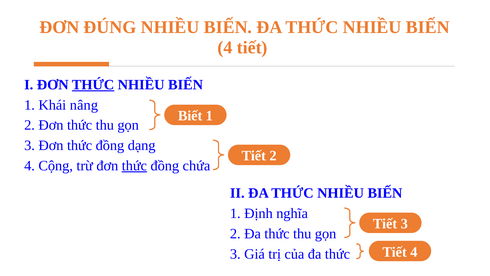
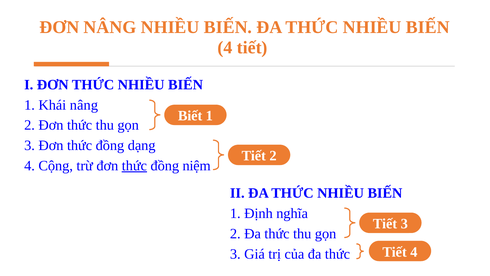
ĐƠN ĐÚNG: ĐÚNG -> NÂNG (110, 27)
THỨC underline: present -> none (93, 85)
chứa: chứa -> niệm (197, 165)
